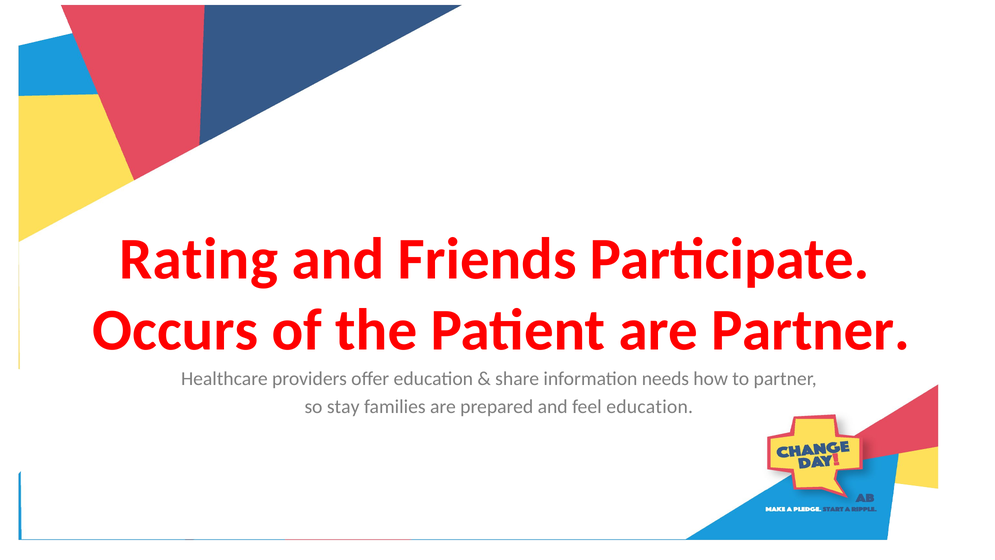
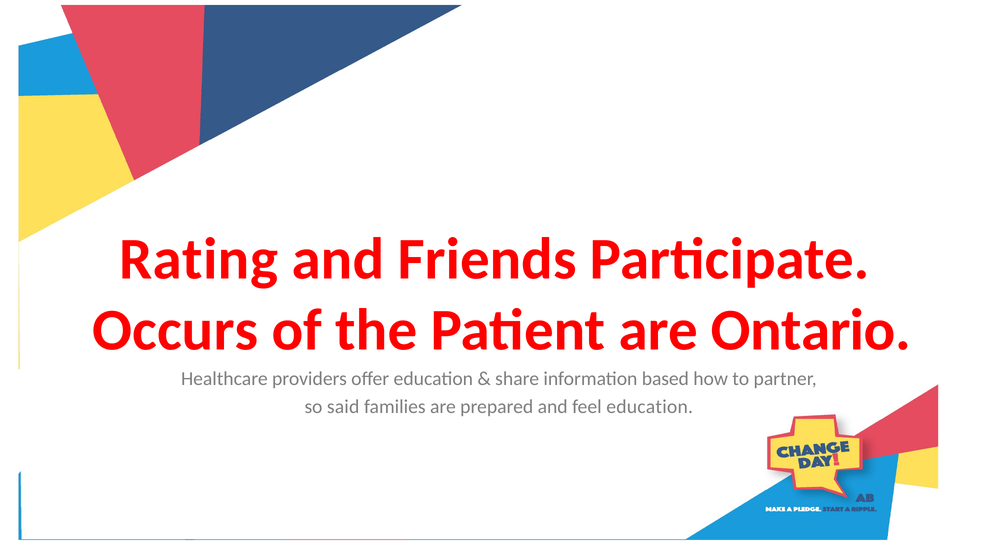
are Partner: Partner -> Ontario (811, 330)
needs: needs -> based (665, 379)
stay: stay -> said (343, 406)
